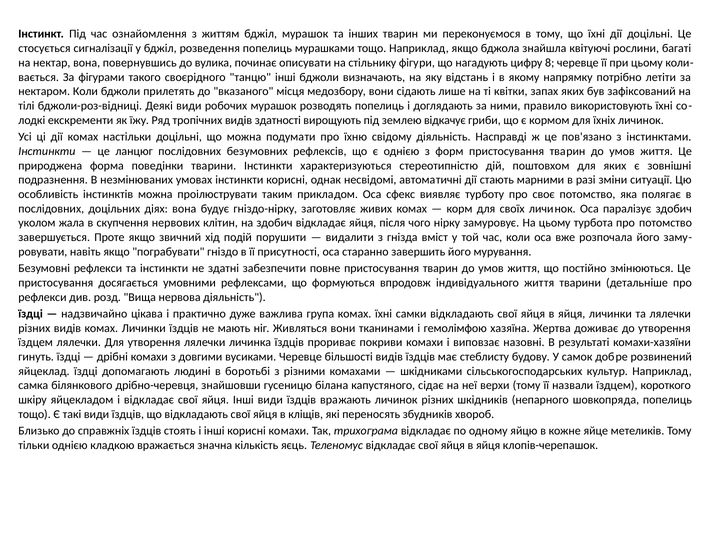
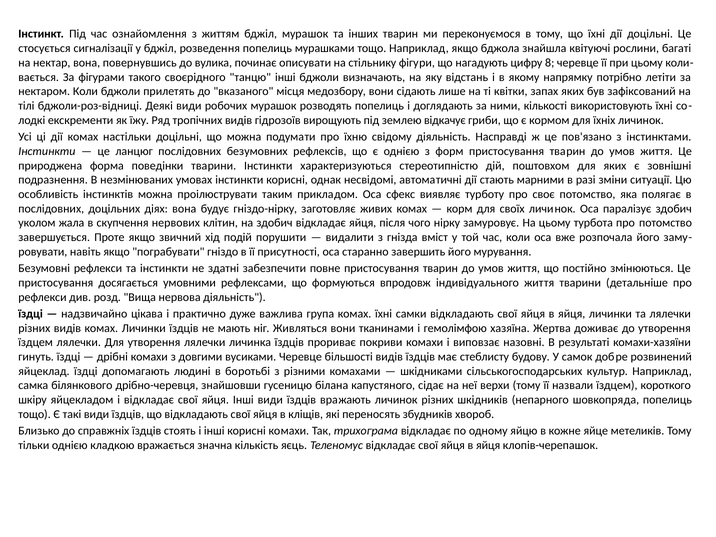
правило: правило -> кількості (545, 106)
здатності: здатності -> гідрозоїв (278, 120)
